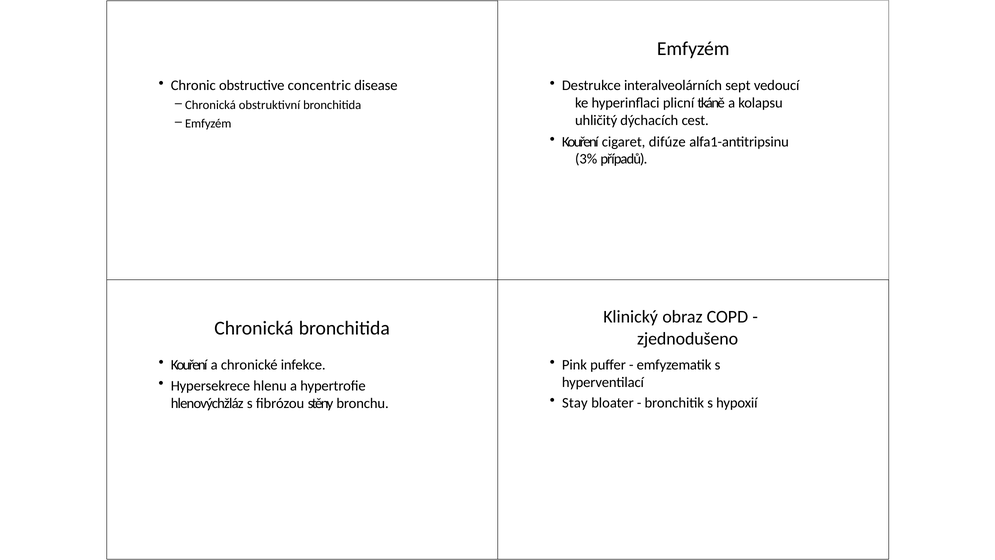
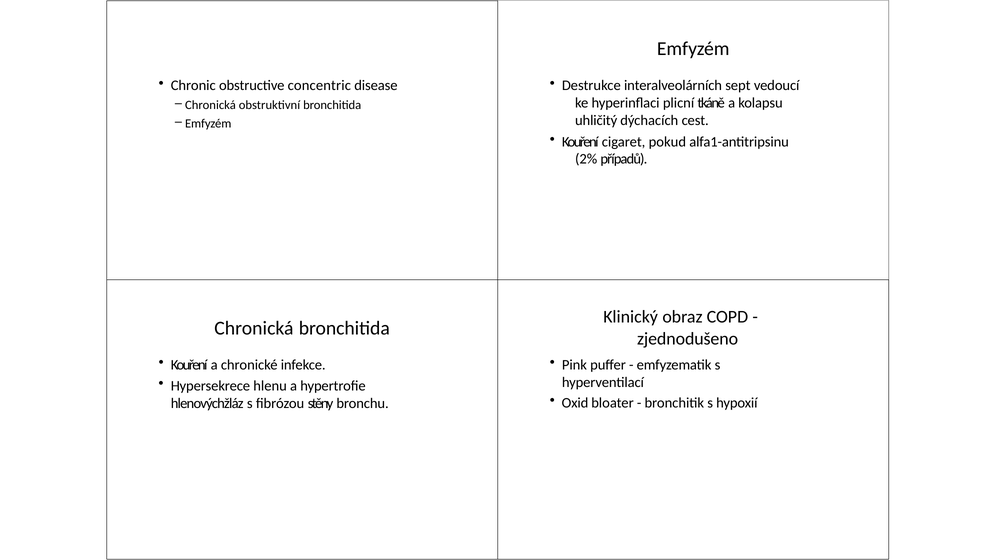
difúze: difúze -> pokud (667, 142)
3%: 3% -> 2% (586, 159)
Stay: Stay -> Oxid (575, 403)
